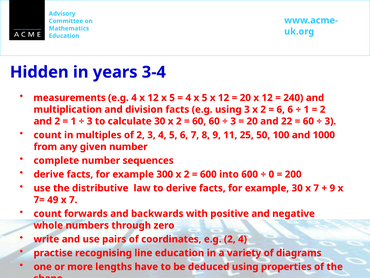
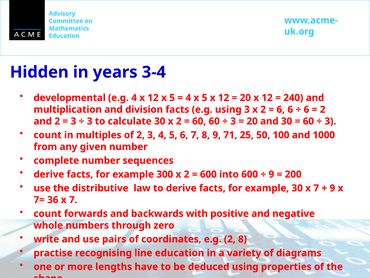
measurements: measurements -> developmental (70, 98)
1: 1 -> 6 (306, 109)
1: 1 -> 3 (73, 121)
and 22: 22 -> 30 (287, 121)
11: 11 -> 71 (230, 135)
0: 0 -> 9 (271, 174)
49: 49 -> 36 (53, 200)
2 4: 4 -> 8 (243, 239)
